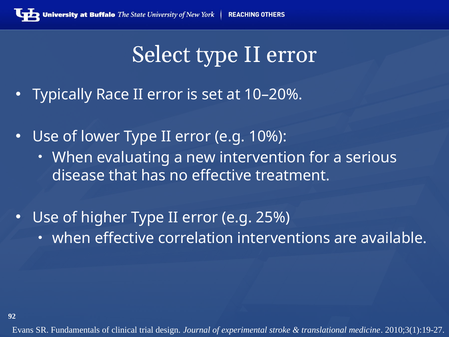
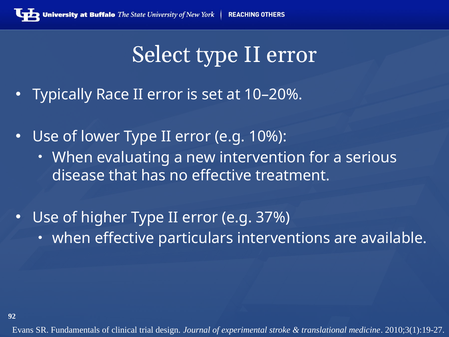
25%: 25% -> 37% (273, 217)
correlation: correlation -> particulars (196, 238)
